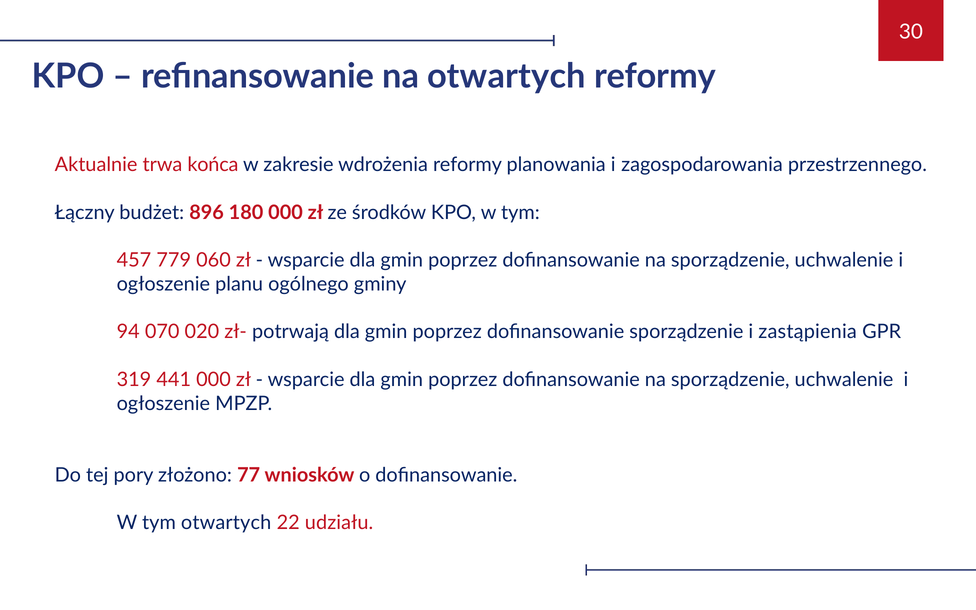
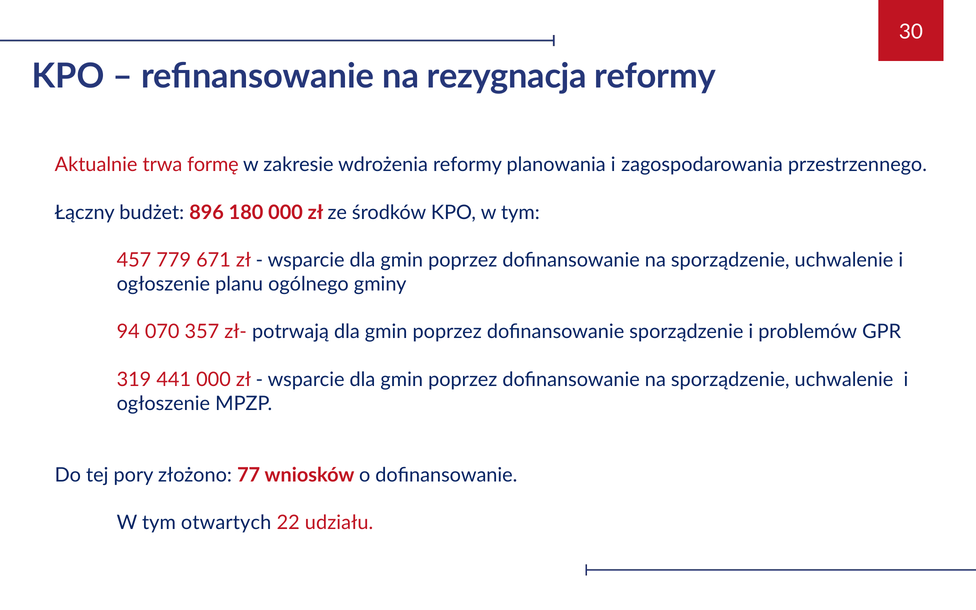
na otwartych: otwartych -> rezygnacja (507, 76)
końca: końca -> formę (213, 165)
060: 060 -> 671 (213, 260)
020: 020 -> 357 (202, 332)
zastąpienia: zastąpienia -> problemów (808, 332)
